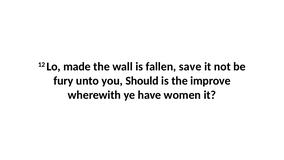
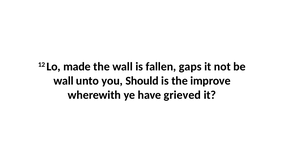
save: save -> gaps (190, 66)
fury: fury -> wall (63, 81)
women: women -> grieved (182, 95)
